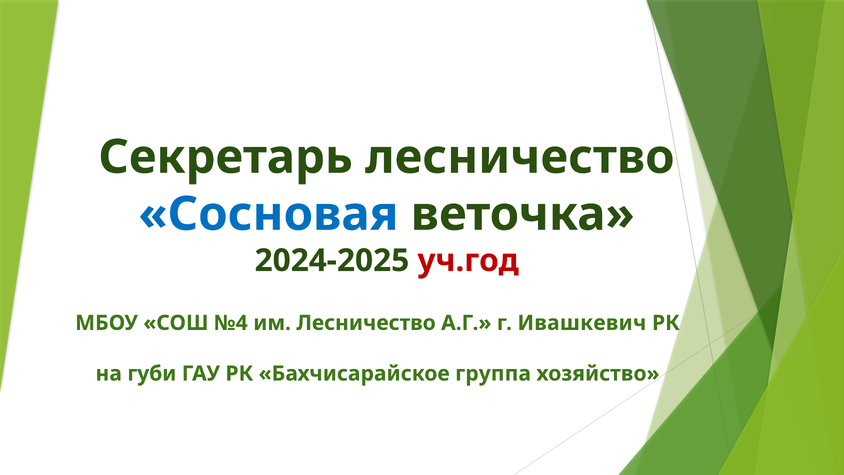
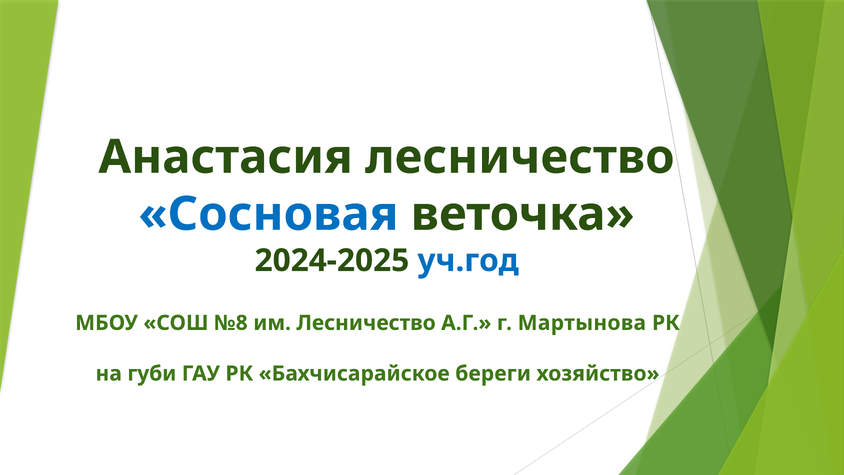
Секретарь: Секретарь -> Анастасия (226, 157)
уч.год colour: red -> blue (468, 260)
№4: №4 -> №8 (231, 323)
Ивашкевич: Ивашкевич -> Мартынова (582, 323)
группа: группа -> береги (493, 373)
